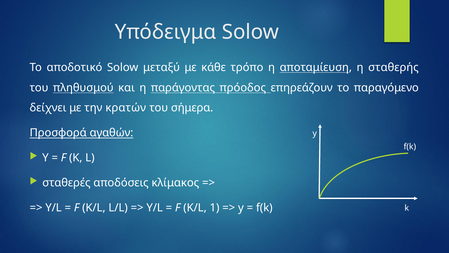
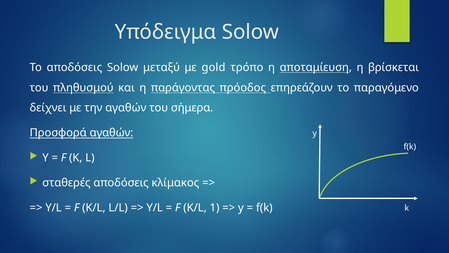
Το αποδοτικό: αποδοτικό -> αποδόσεις (74, 67)
κάθε: κάθε -> gold (213, 67)
σταθερής: σταθερής -> βρίσκεται (393, 67)
την κρατών: κρατών -> αγαθών (126, 108)
